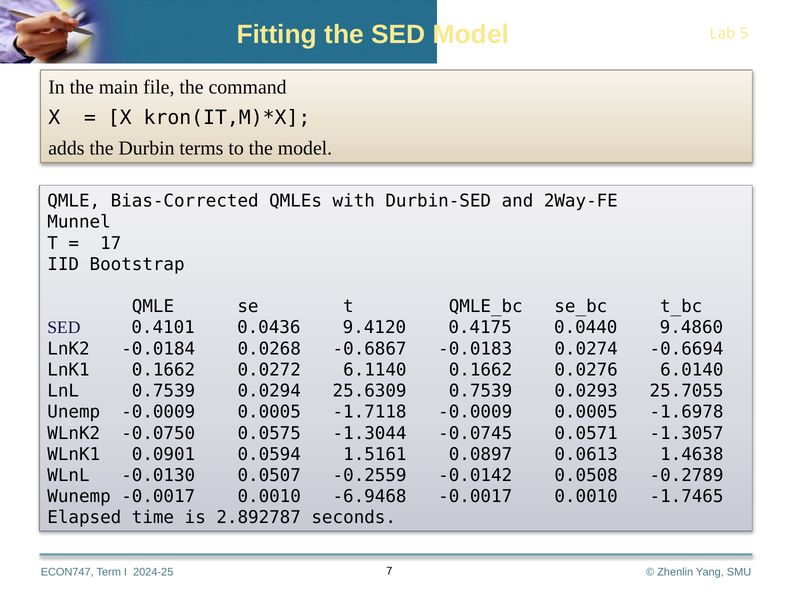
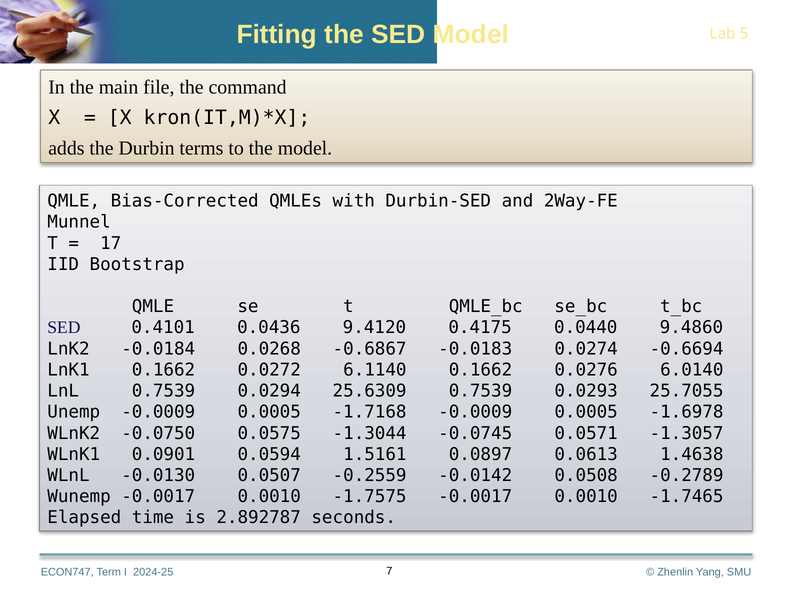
-1.7118: -1.7118 -> -1.7168 (370, 412)
-6.9468: -6.9468 -> -1.7575 (370, 497)
